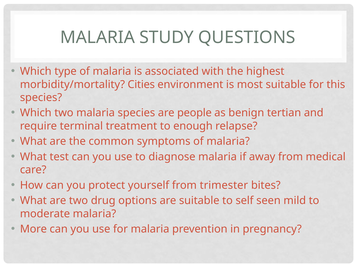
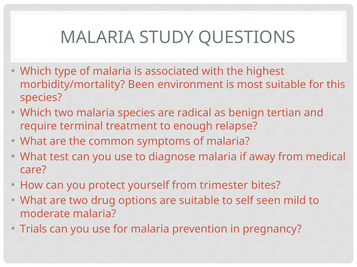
Cities: Cities -> Been (141, 85)
people: people -> radical (194, 113)
More: More -> Trials (33, 230)
